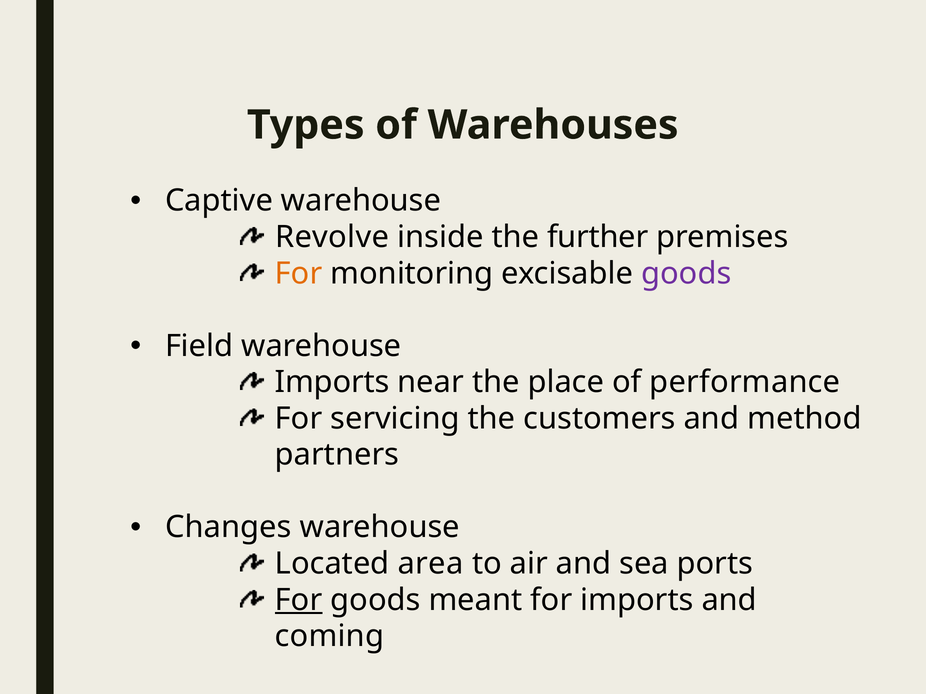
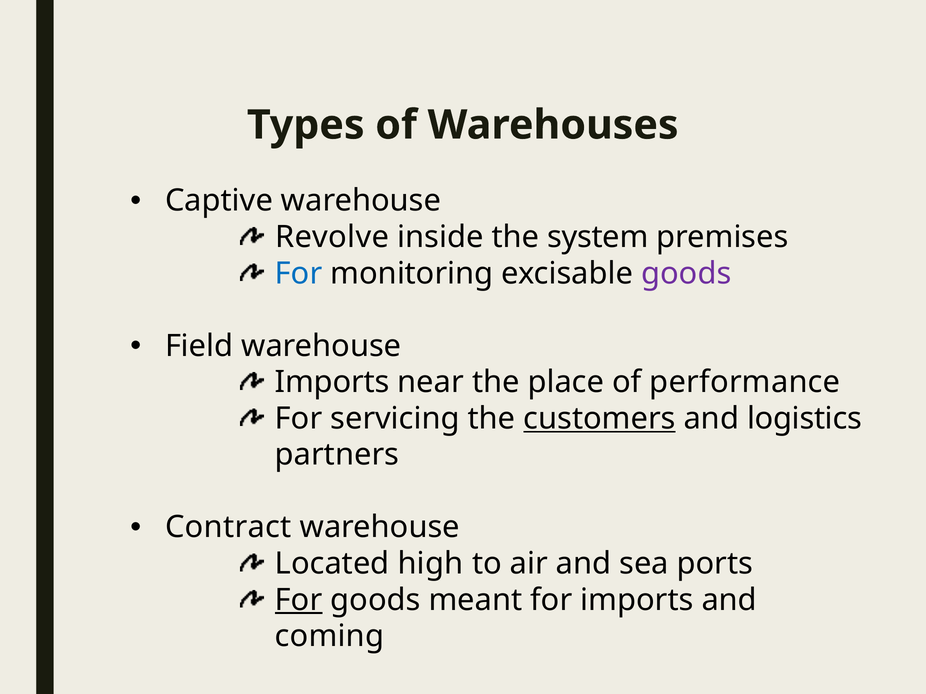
further: further -> system (598, 237)
For colour: orange -> blue (299, 274)
customers underline: none -> present (599, 419)
method: method -> logistics (805, 419)
Changes: Changes -> Contract (228, 528)
area: area -> high (431, 564)
